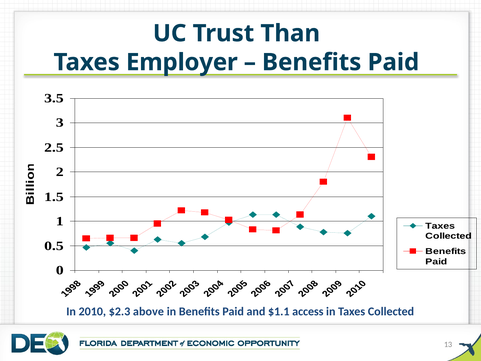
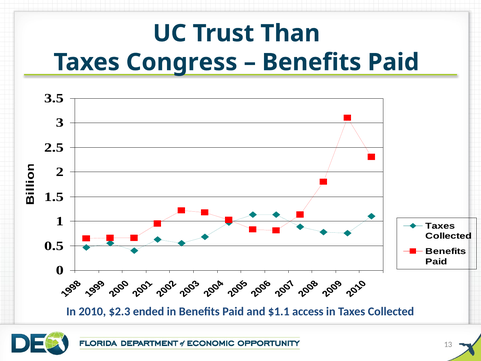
Employer: Employer -> Congress (182, 62)
above: above -> ended (149, 311)
